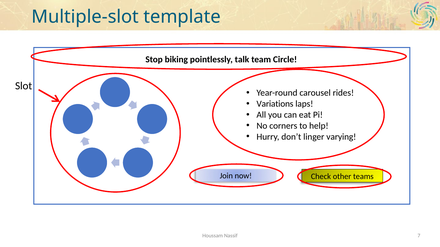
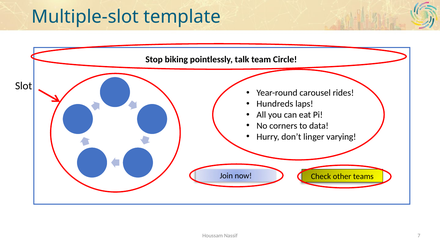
Variations: Variations -> Hundreds (275, 104)
help: help -> data (319, 126)
